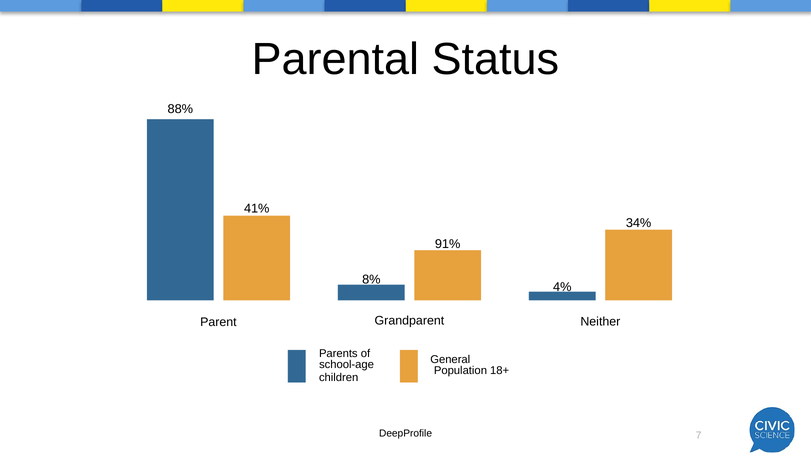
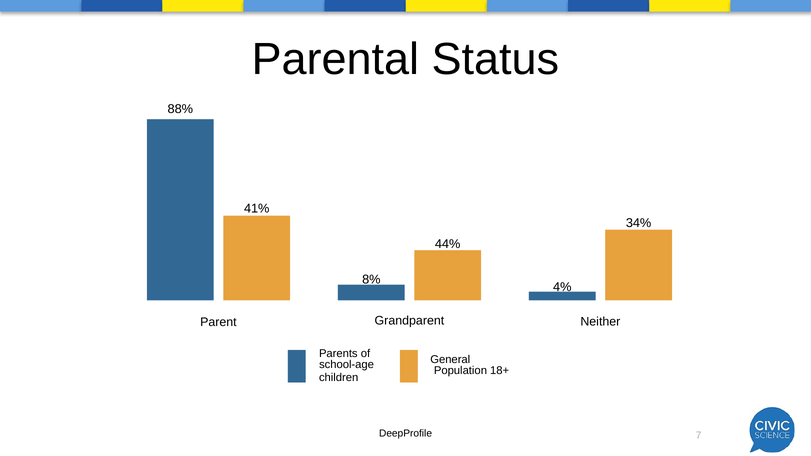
91%: 91% -> 44% (448, 244)
